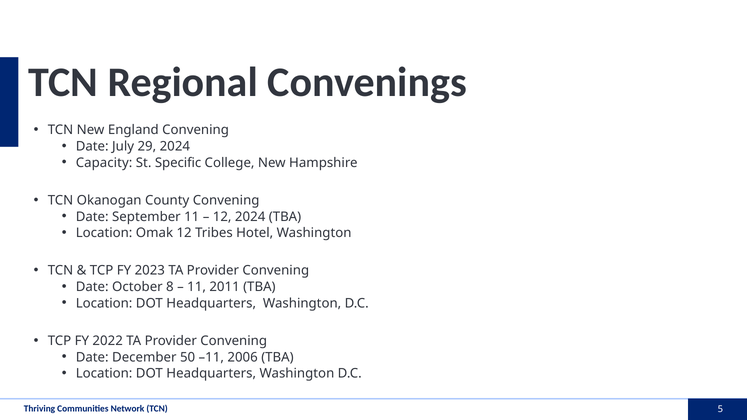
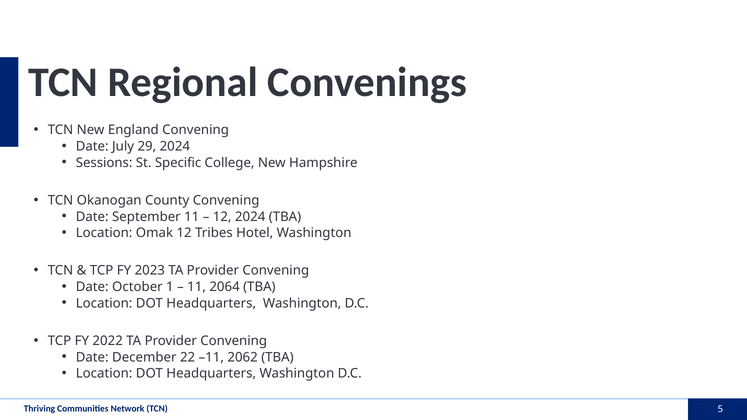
Capacity: Capacity -> Sessions (104, 163)
8: 8 -> 1 (170, 287)
2011: 2011 -> 2064 (225, 287)
50: 50 -> 22 (188, 357)
2006: 2006 -> 2062 (243, 357)
